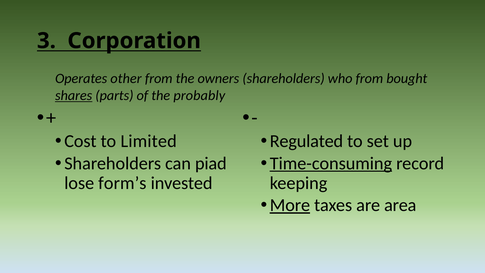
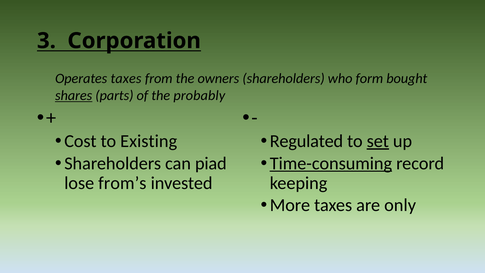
Operates other: other -> taxes (126, 79)
who from: from -> form (369, 79)
Limited: Limited -> Existing (149, 141)
set underline: none -> present (378, 141)
form’s: form’s -> from’s (122, 183)
More underline: present -> none (290, 205)
area: area -> only (400, 205)
